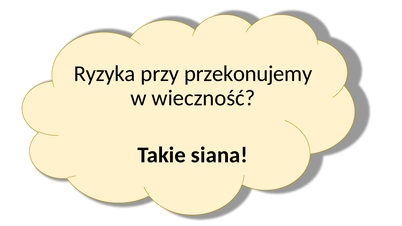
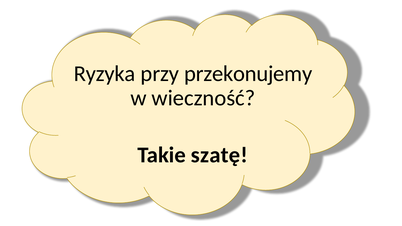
siana: siana -> szatę (219, 155)
